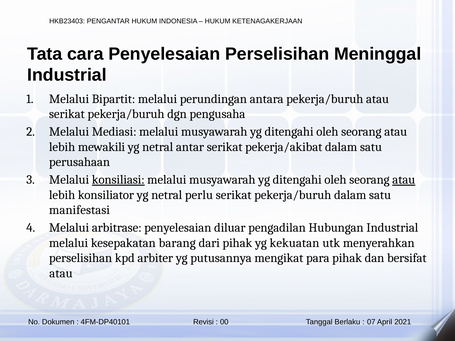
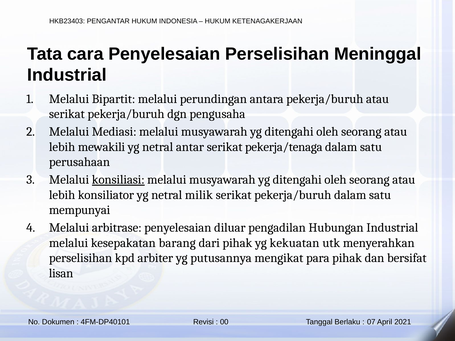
pekerja/akibat: pekerja/akibat -> pekerja/tenaga (284, 147)
atau underline: present -> none (404, 180)
perlu: perlu -> milik (199, 195)
manifestasi: manifestasi -> mempunyai (80, 210)
atau: atau -> lisan (61, 273)
